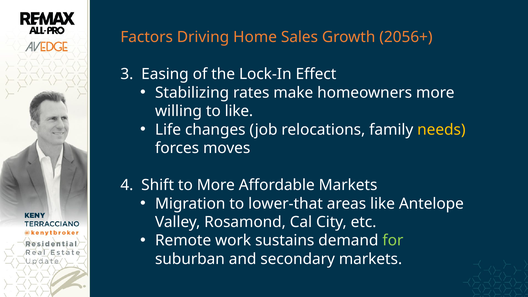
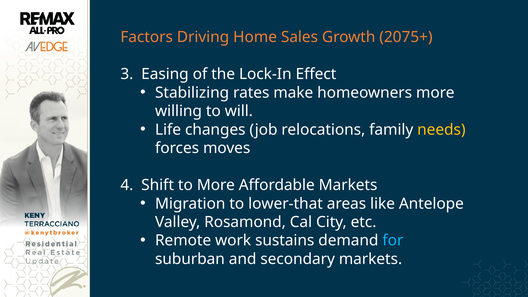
2056+: 2056+ -> 2075+ (406, 37)
to like: like -> will (239, 111)
for colour: light green -> light blue (393, 241)
